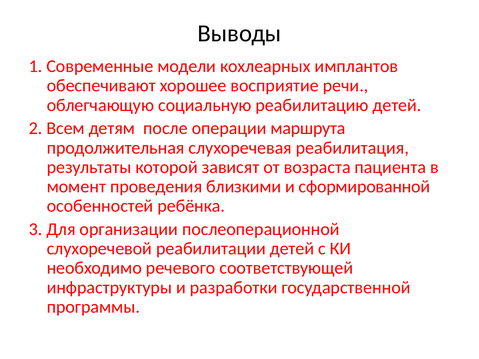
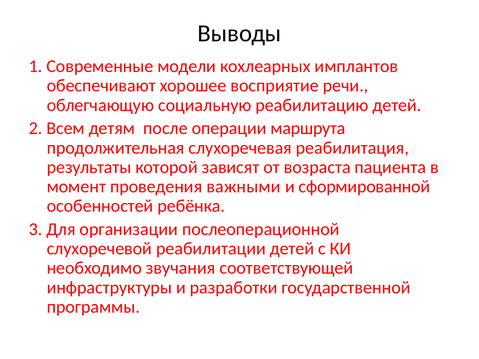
близкими: близкими -> важными (244, 187)
речевого: речевого -> звучания (181, 268)
